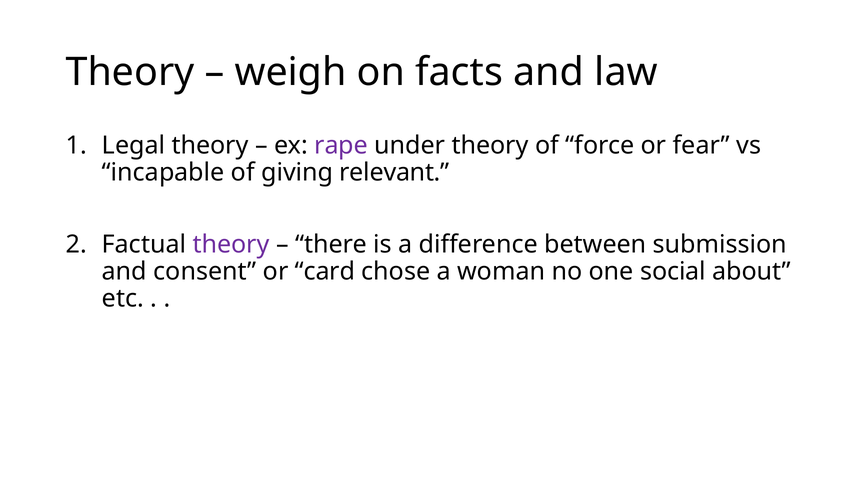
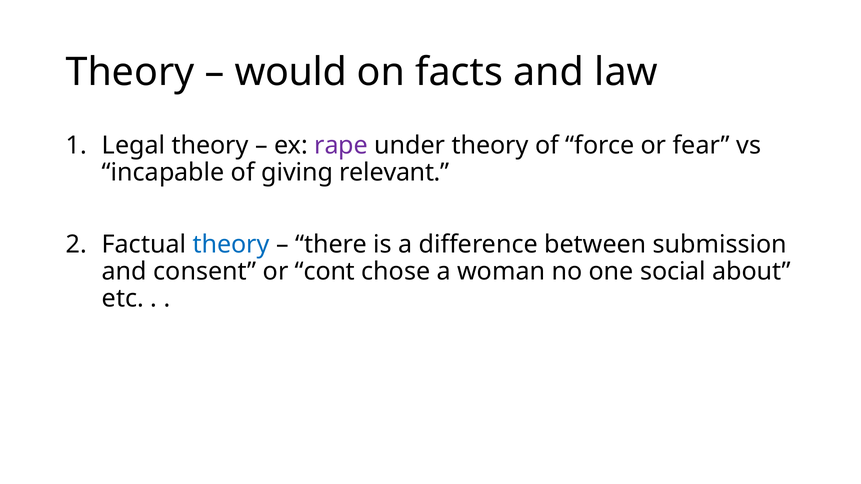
weigh: weigh -> would (291, 72)
theory colour: purple -> blue (231, 245)
card: card -> cont (325, 272)
